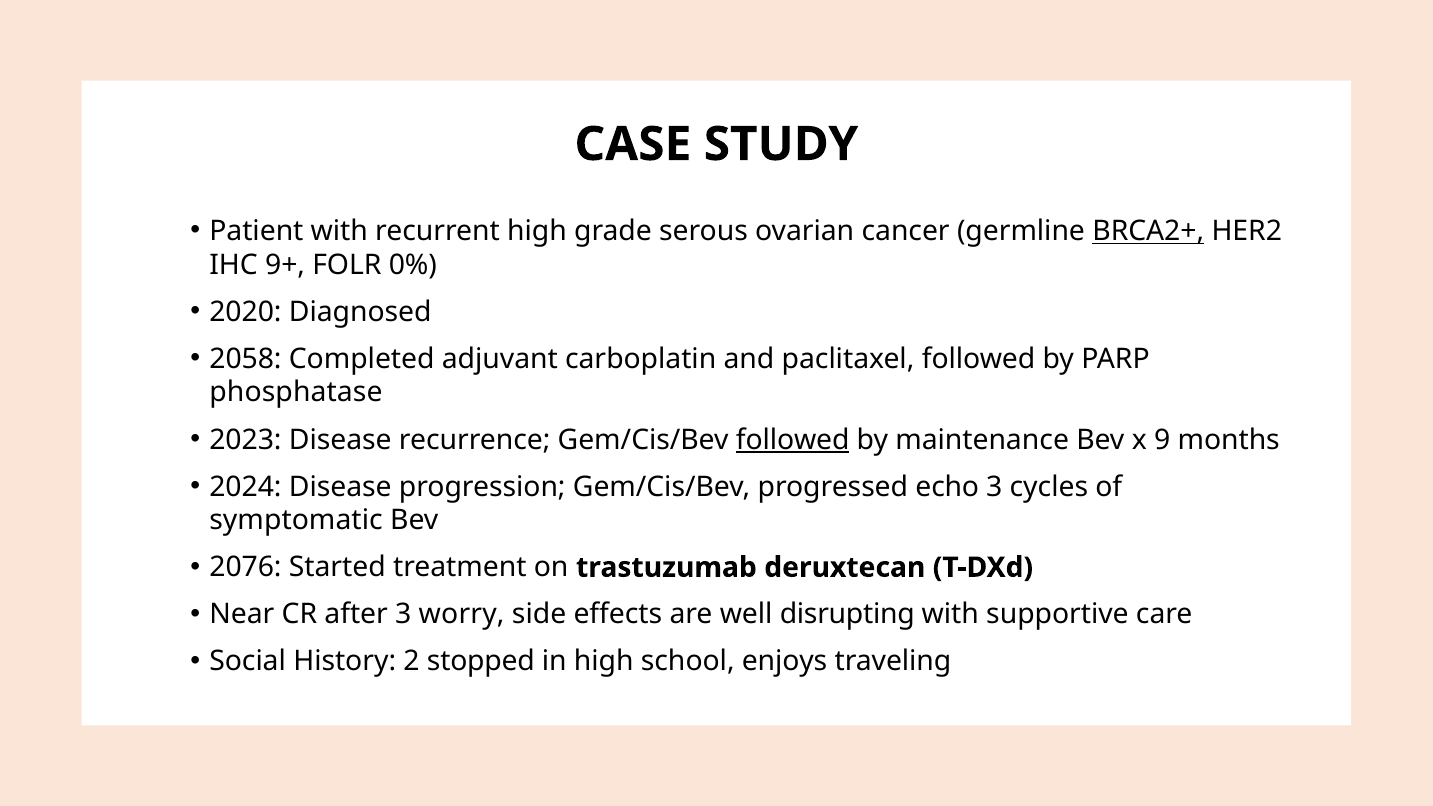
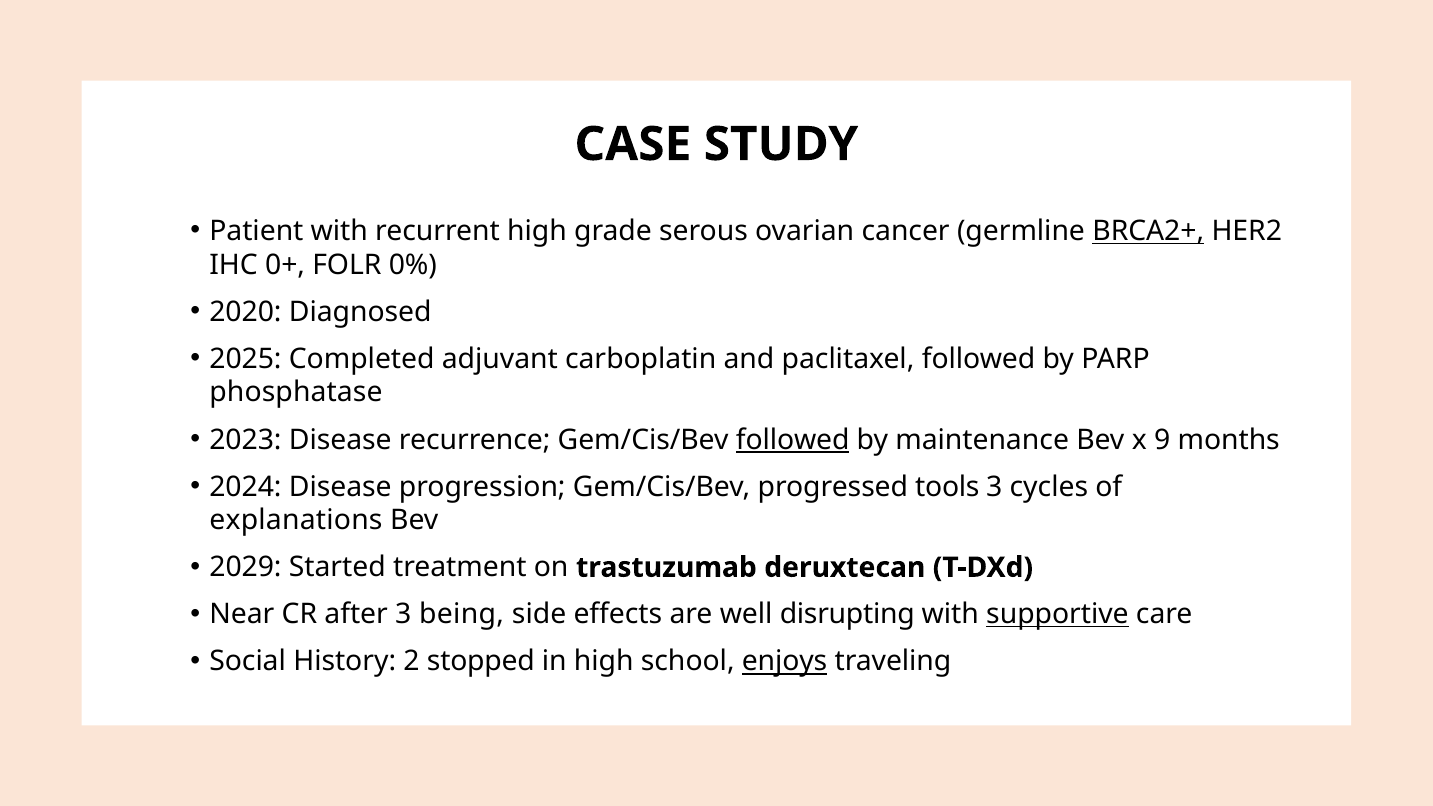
9+: 9+ -> 0+ (285, 265)
2058: 2058 -> 2025 (245, 359)
echo: echo -> tools (947, 487)
symptomatic: symptomatic -> explanations (296, 520)
2076: 2076 -> 2029 (245, 567)
worry: worry -> being (462, 615)
supportive underline: none -> present (1057, 615)
enjoys underline: none -> present (785, 662)
